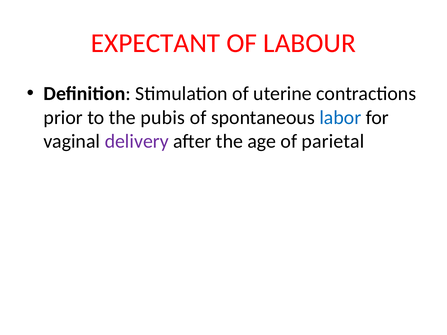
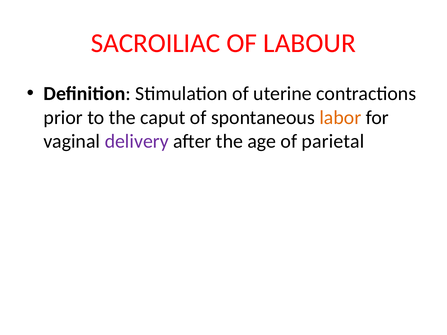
EXPECTANT: EXPECTANT -> SACROILIAC (156, 43)
pubis: pubis -> caput (163, 118)
labor colour: blue -> orange (340, 118)
